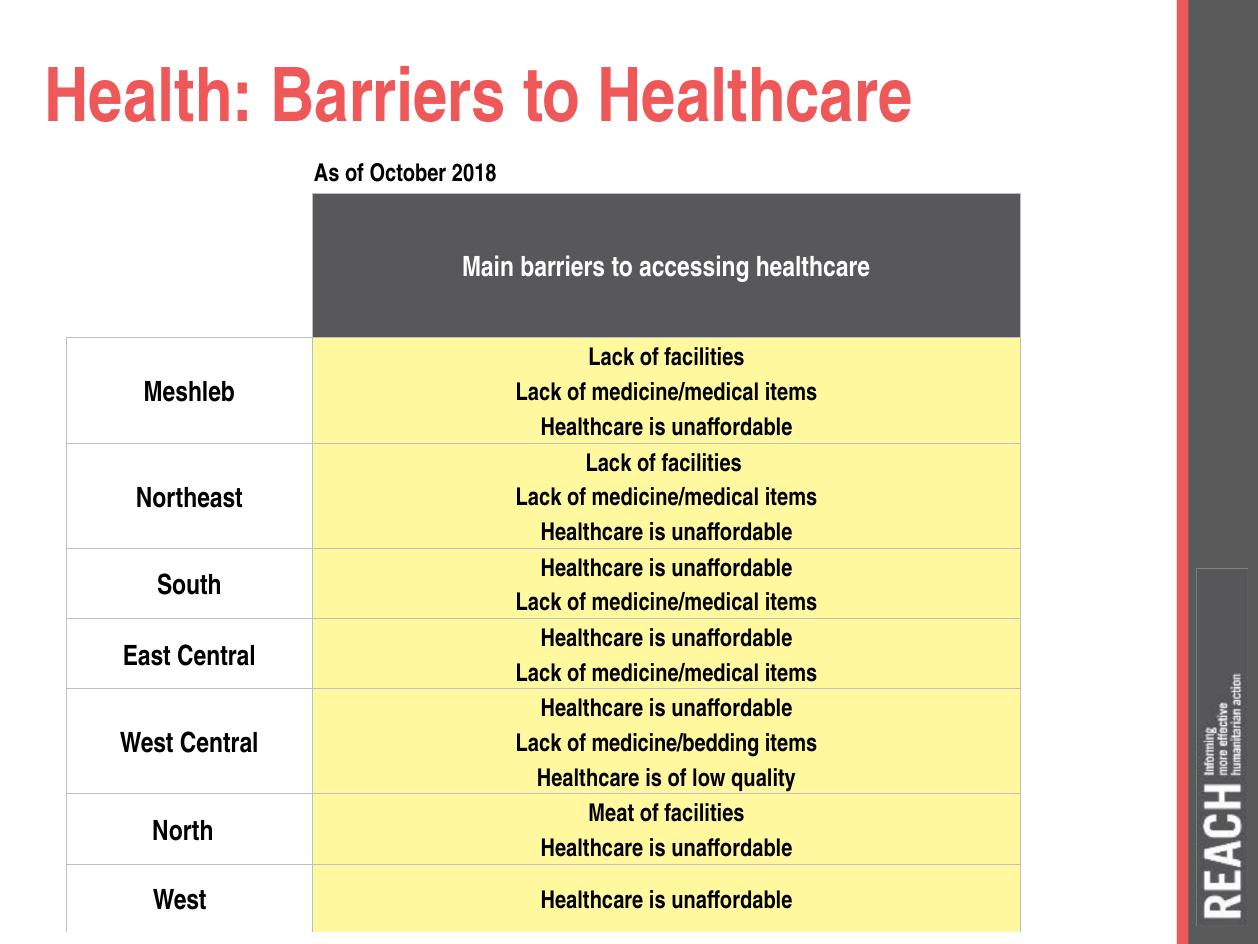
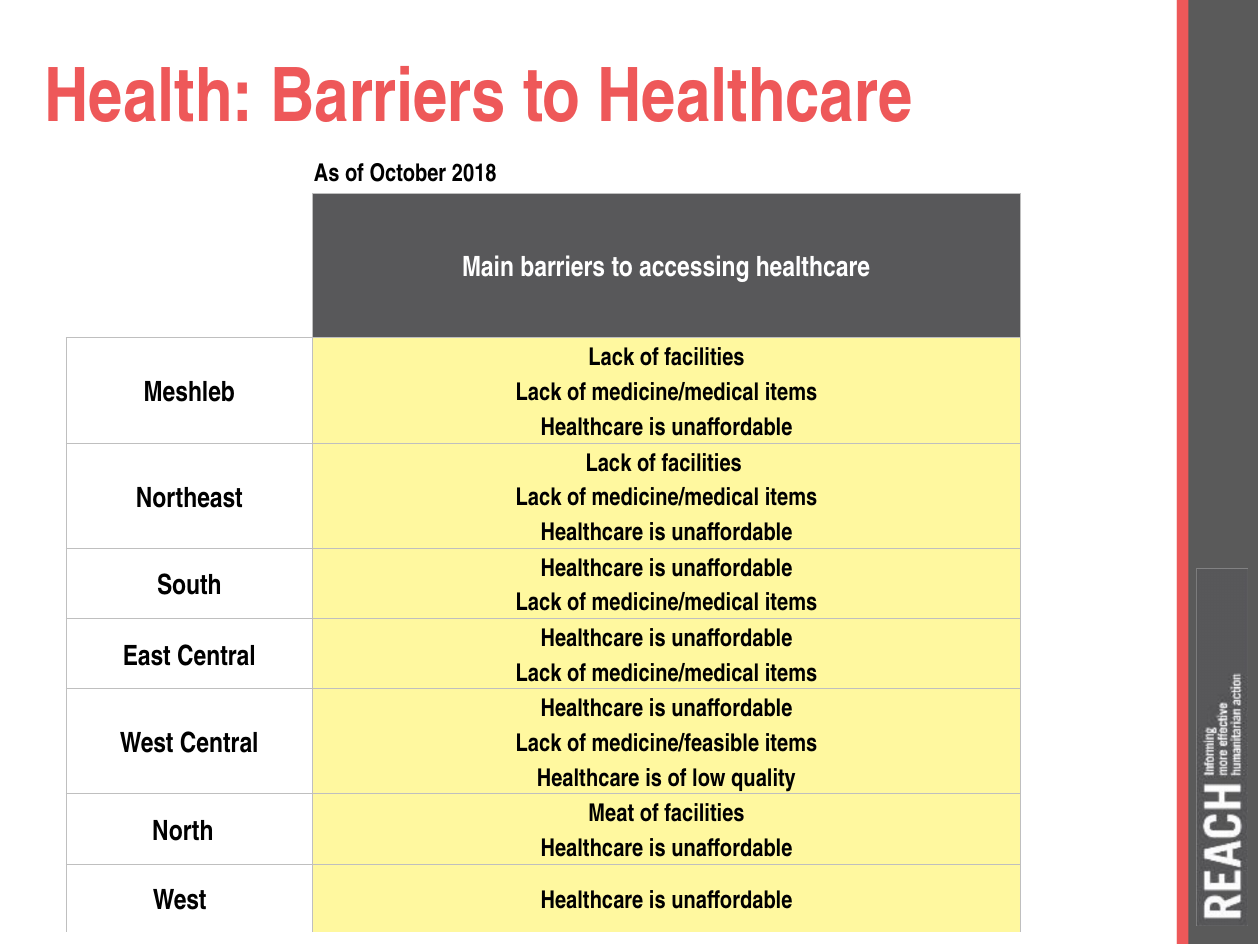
medicine/bedding: medicine/bedding -> medicine/feasible (675, 743)
